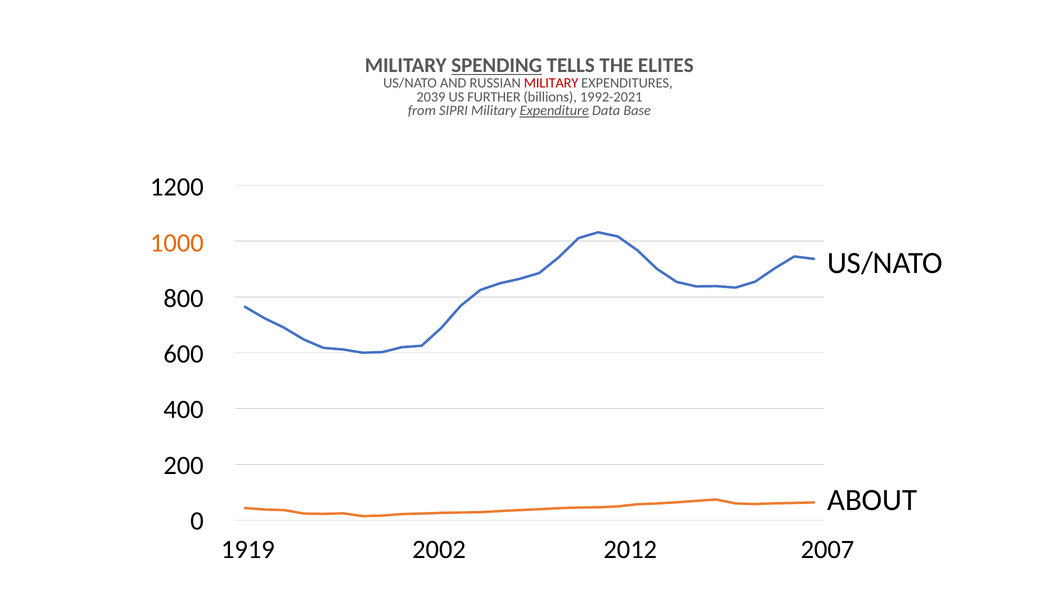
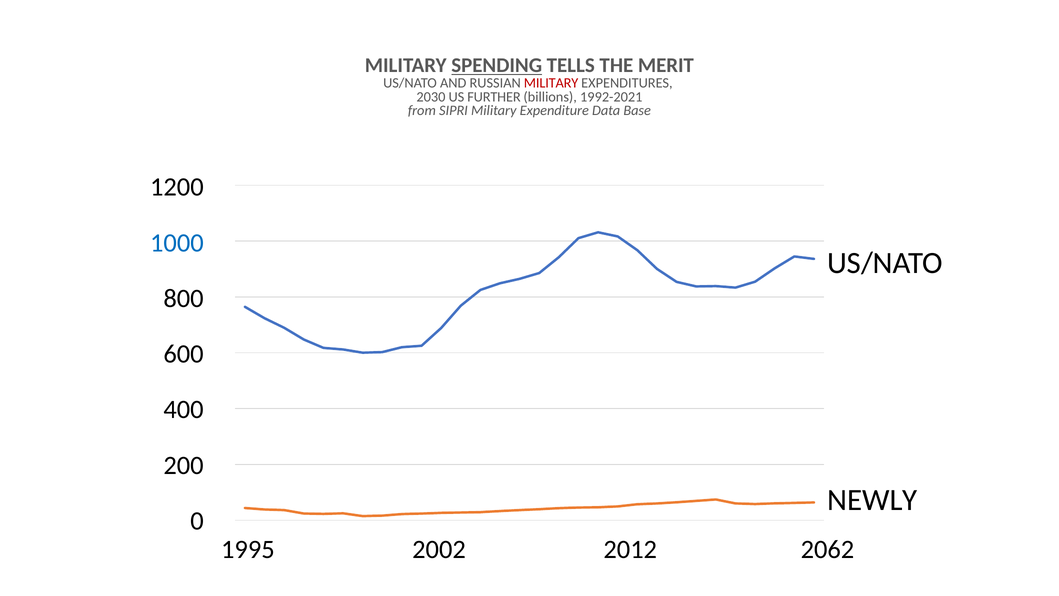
ELITES: ELITES -> MERIT (666, 65)
2039: 2039 -> 2030 (431, 97)
Expenditure underline: present -> none (554, 111)
1000 colour: orange -> blue (177, 243)
ABOUT: ABOUT -> NEWLY (872, 500)
1919: 1919 -> 1995 (248, 549)
2007: 2007 -> 2062 (827, 549)
